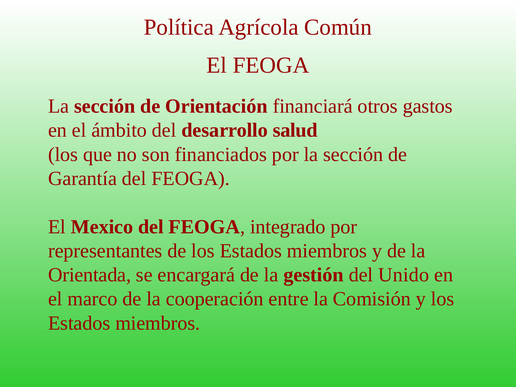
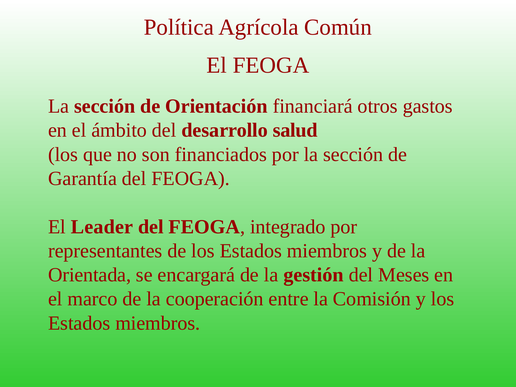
Mexico: Mexico -> Leader (102, 227)
Unido: Unido -> Meses (404, 275)
